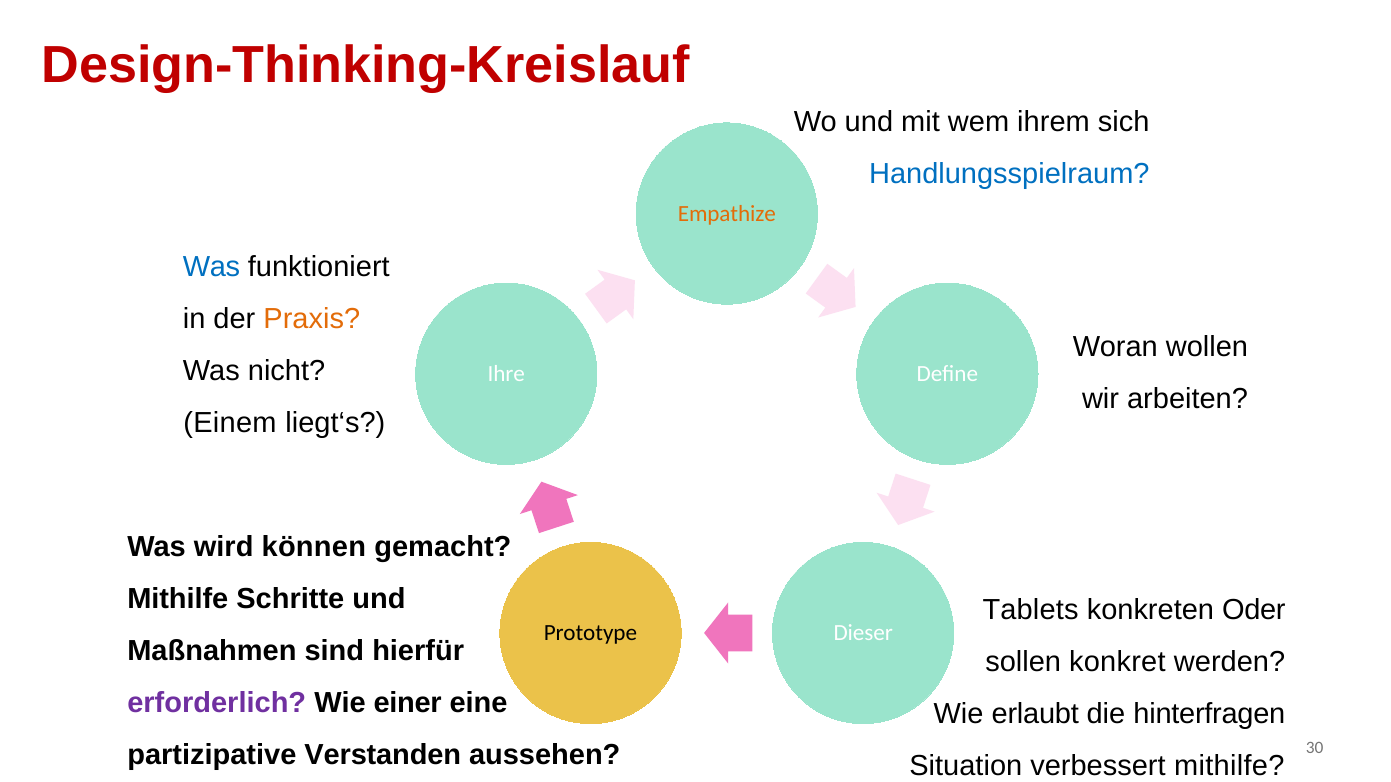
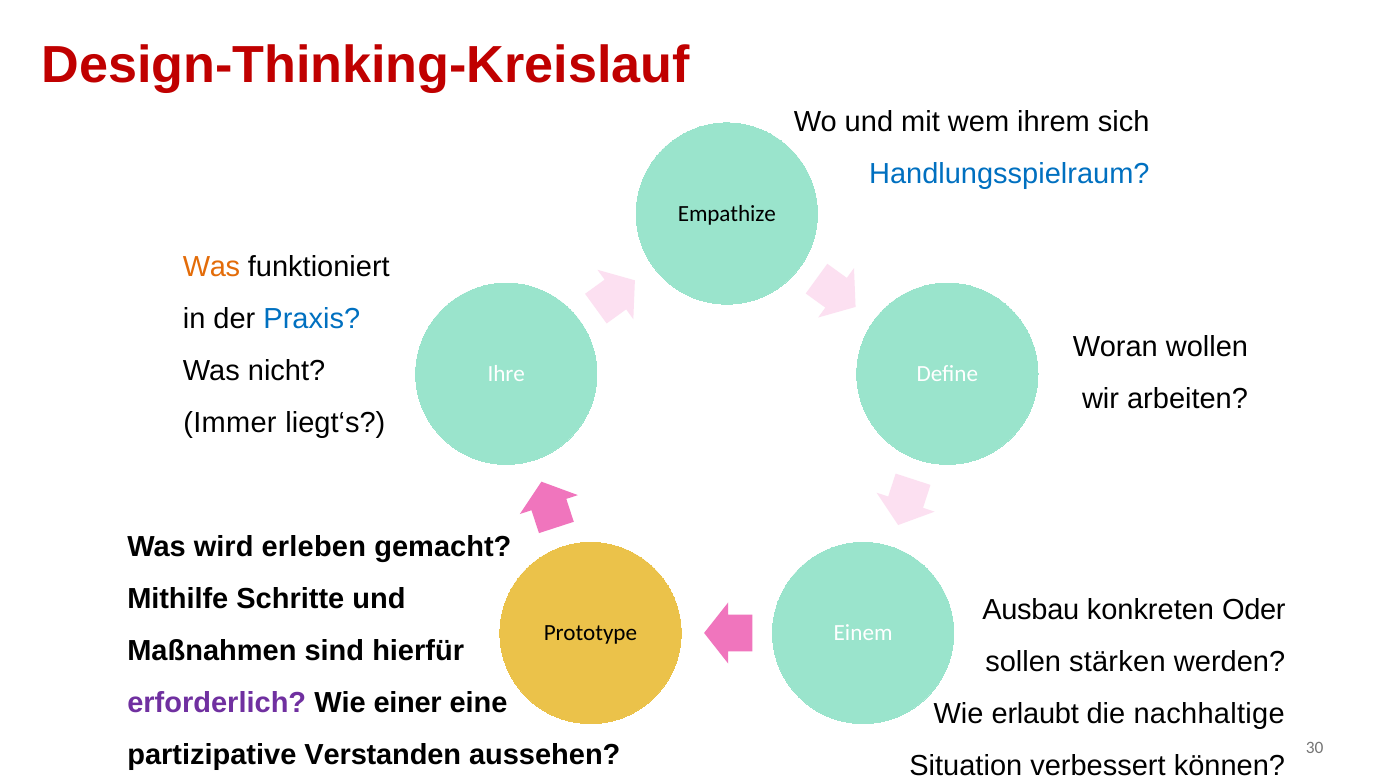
Empathize colour: orange -> black (727, 214)
Was colour: blue -> orange (212, 267)
Praxis colour: orange -> blue (312, 319)
Einem: Einem -> Immer (230, 423)
können: können -> erleben (314, 547)
Tablets: Tablets -> Ausbau (1031, 610)
Dieser: Dieser -> Einem (863, 633)
konkret: konkret -> stärken (1117, 662)
hinterfragen: hinterfragen -> nachhaltige (1209, 714)
verbessert mithilfe: mithilfe -> können (1229, 767)
